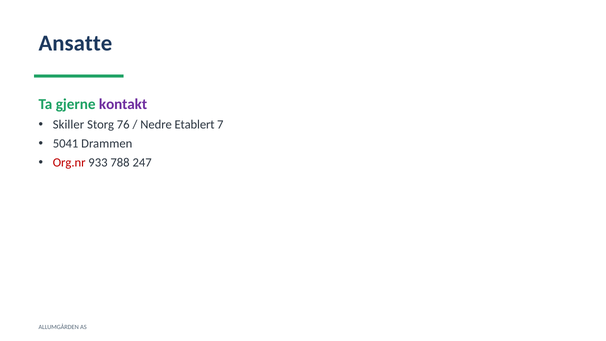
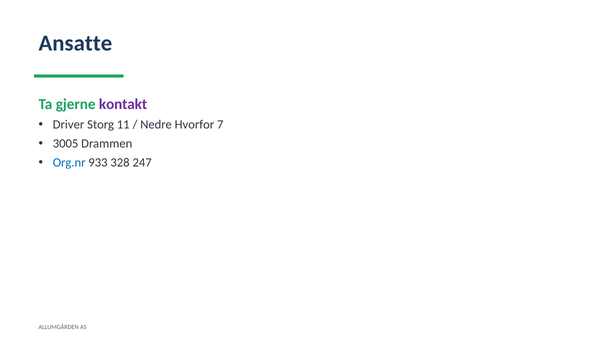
Skiller: Skiller -> Driver (69, 125)
76: 76 -> 11 (123, 125)
Etablert: Etablert -> Hvorfor (194, 125)
5041: 5041 -> 3005 (66, 144)
Org.nr colour: red -> blue (69, 163)
788: 788 -> 328 (120, 163)
